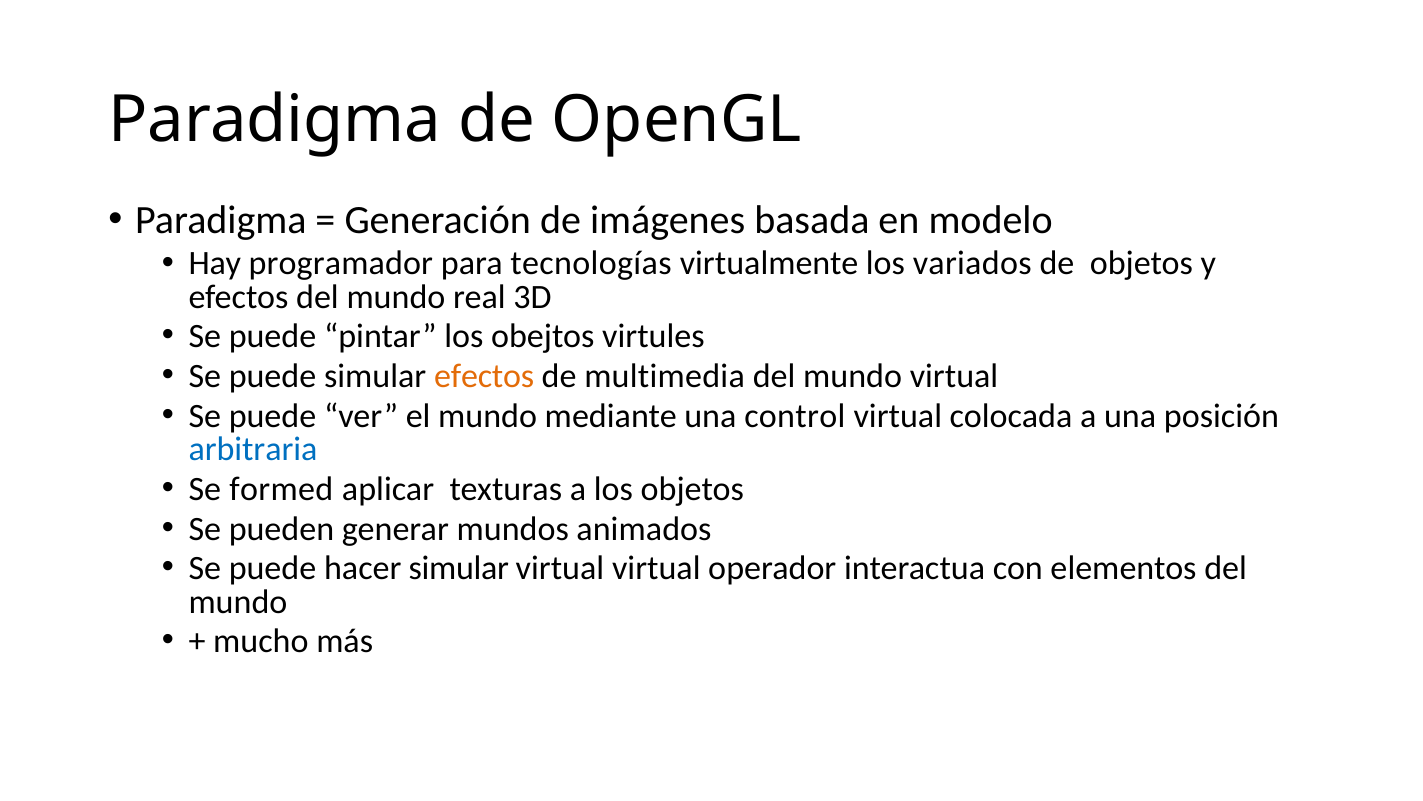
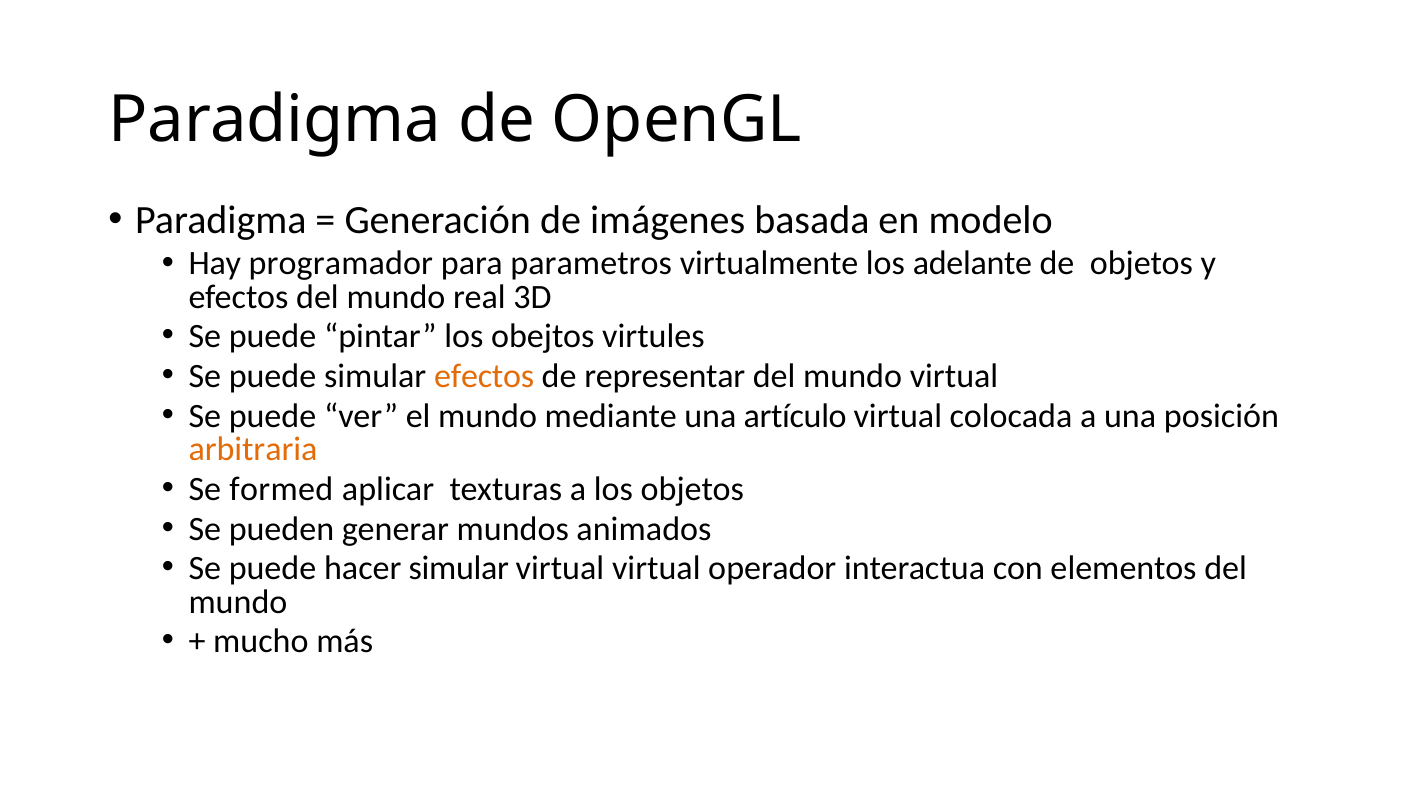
tecnologías: tecnologías -> parametros (591, 264)
variados: variados -> adelante (972, 264)
multimedia: multimedia -> representar (665, 376)
control: control -> artículo (795, 416)
arbitraria colour: blue -> orange (253, 449)
